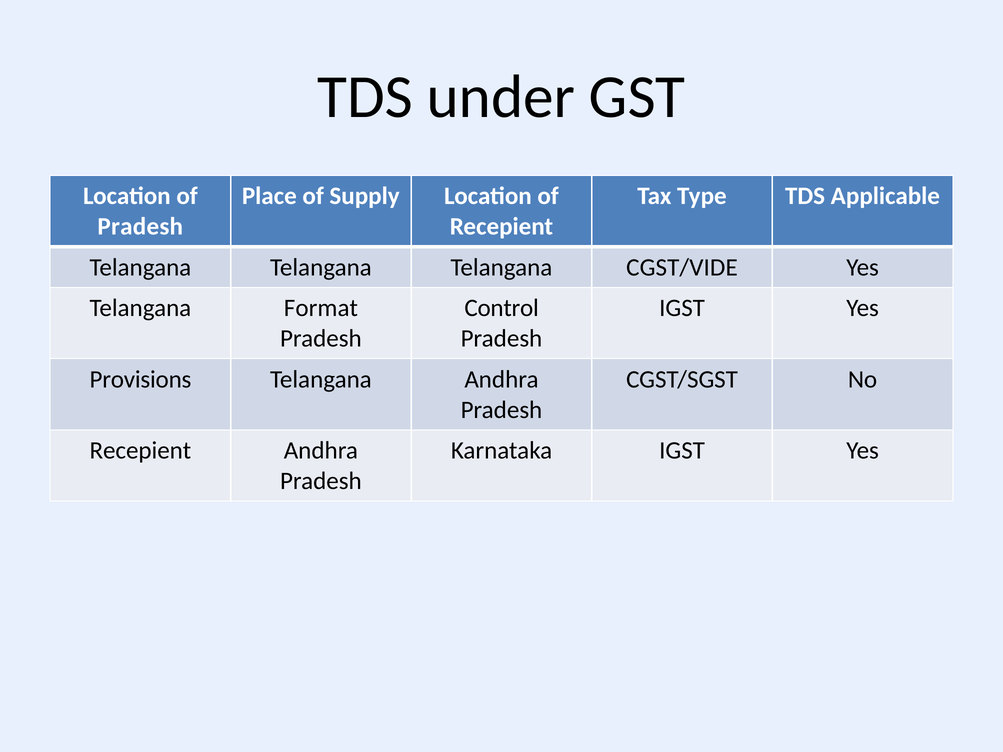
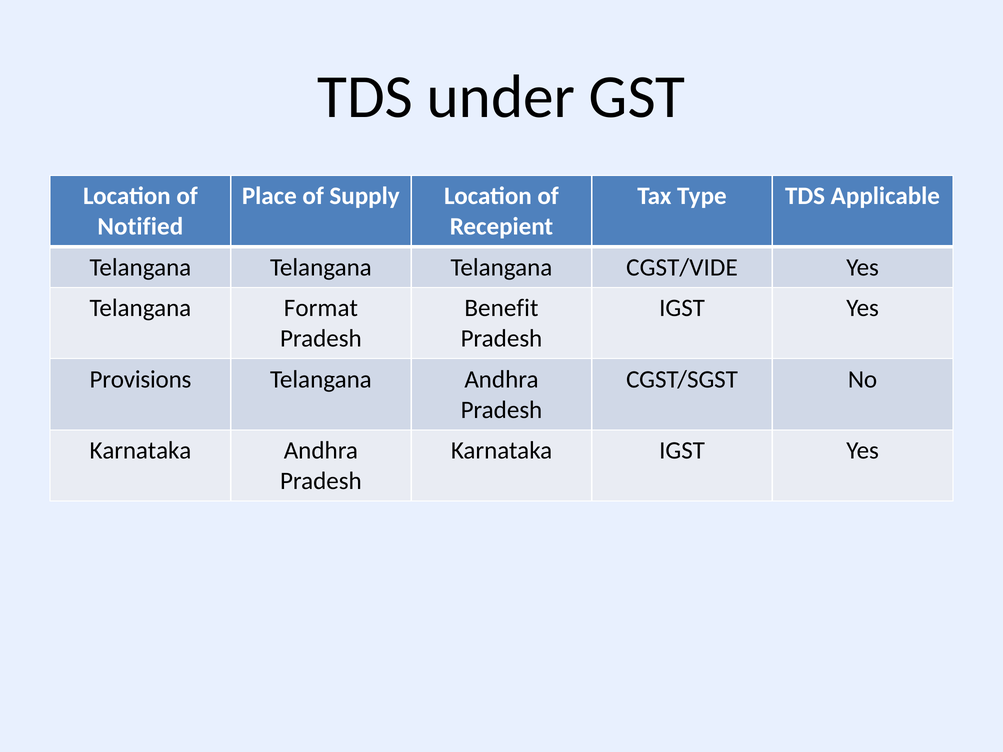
Pradesh: Pradesh -> Notified (140, 227)
Control: Control -> Benefit (501, 308)
Recepient: Recepient -> Karnataka (140, 451)
